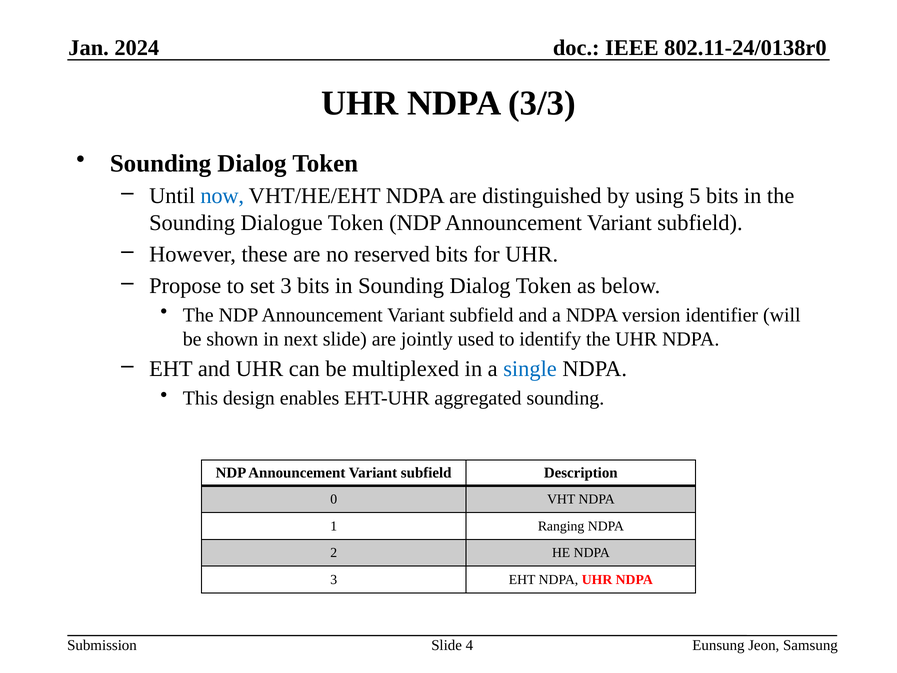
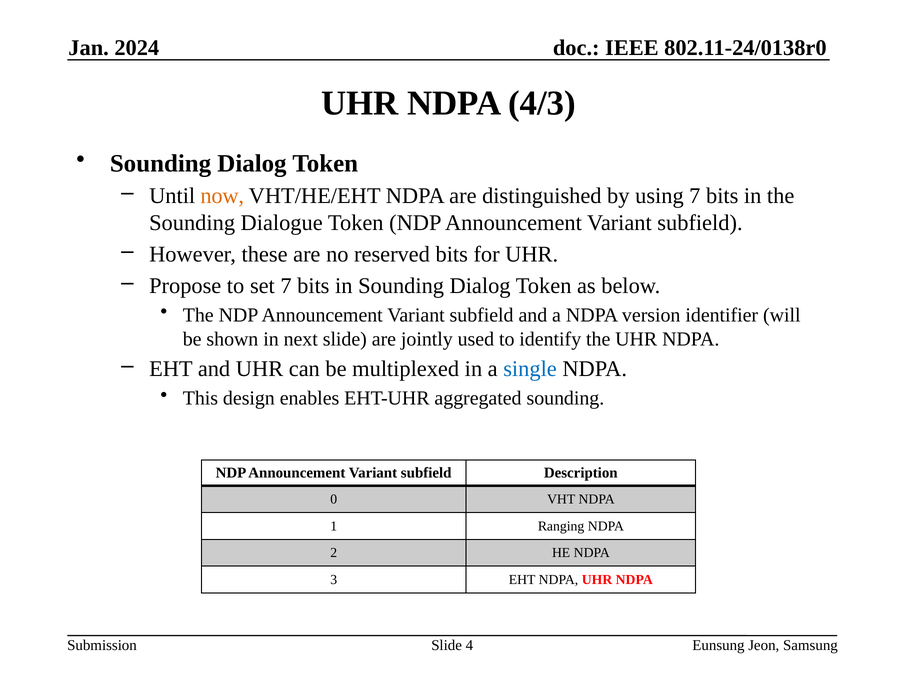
3/3: 3/3 -> 4/3 (542, 103)
now colour: blue -> orange (222, 196)
using 5: 5 -> 7 (695, 196)
set 3: 3 -> 7 (286, 286)
